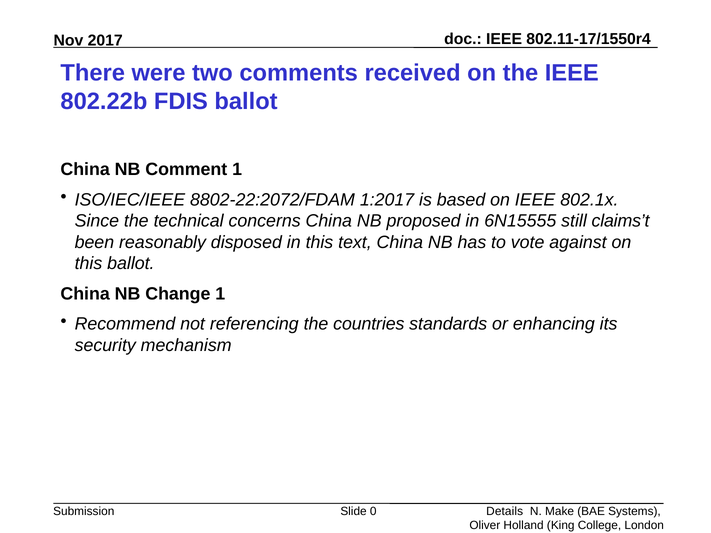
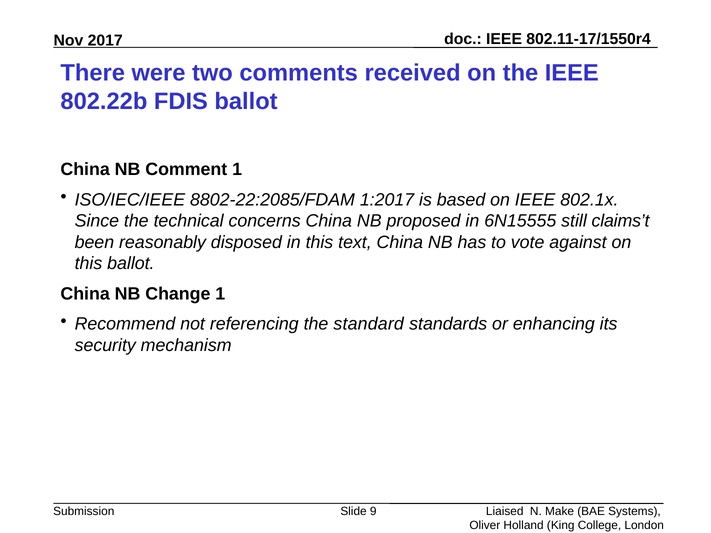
8802-22:2072/FDAM: 8802-22:2072/FDAM -> 8802-22:2085/FDAM (273, 200)
countries: countries -> standard (369, 324)
0: 0 -> 9 (373, 511)
Details: Details -> Liaised (505, 511)
